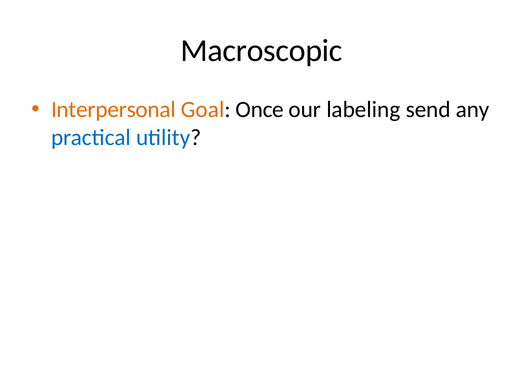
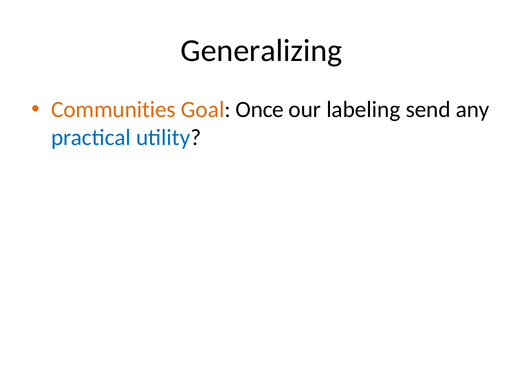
Macroscopic: Macroscopic -> Generalizing (261, 51)
Interpersonal: Interpersonal -> Communities (113, 110)
